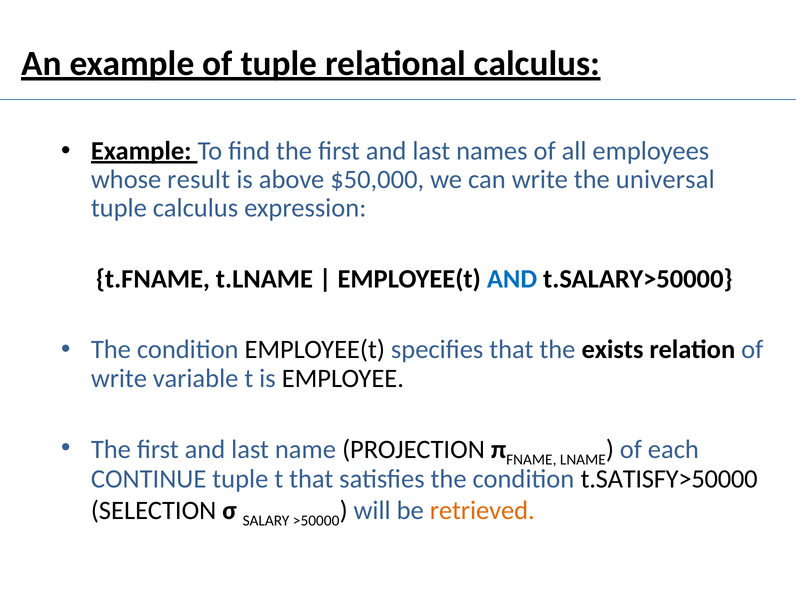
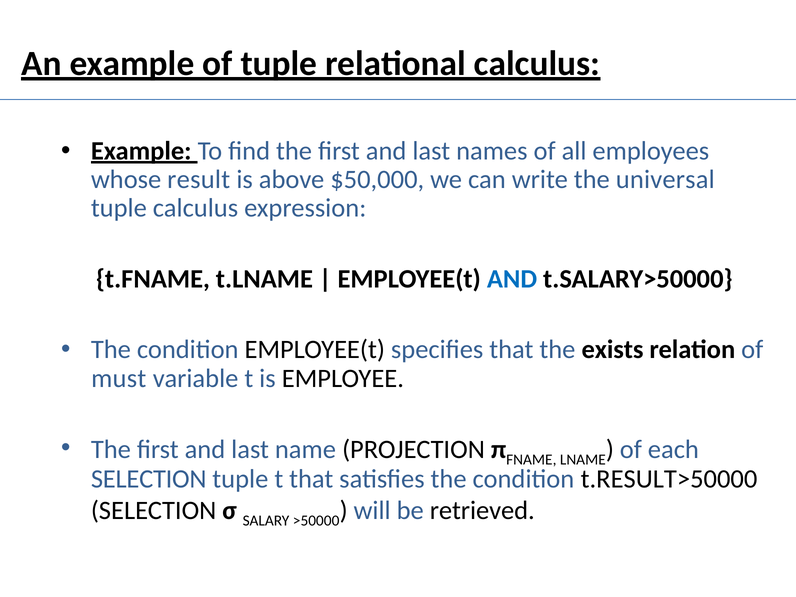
write: write -> must (119, 378)
CONTINUE: CONTINUE -> SELECTION (149, 479)
t.SATISFY>50000: t.SATISFY>50000 -> t.RESULT>50000 (669, 479)
retrieved colour: orange -> black (482, 511)
